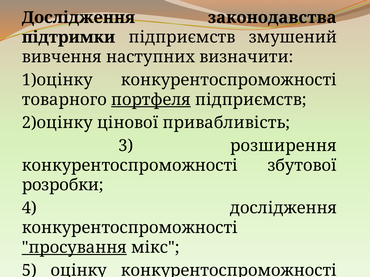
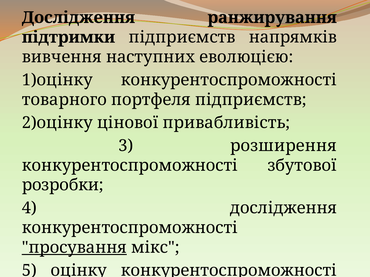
законодавства: законодавства -> ранжирування (272, 18)
змушений: змушений -> напрямків (293, 37)
визначити: визначити -> еволюцією (246, 57)
портфеля underline: present -> none (151, 100)
